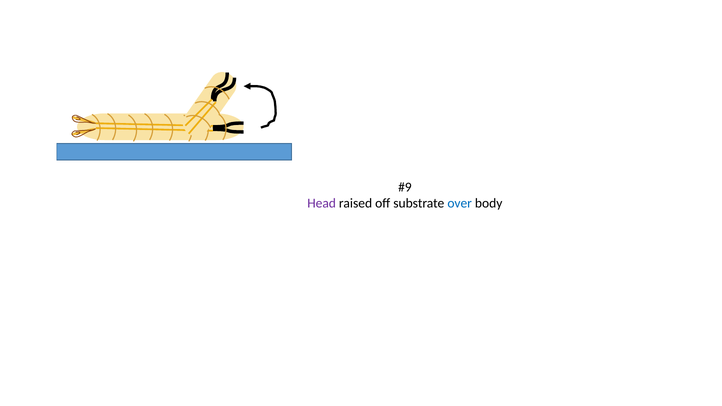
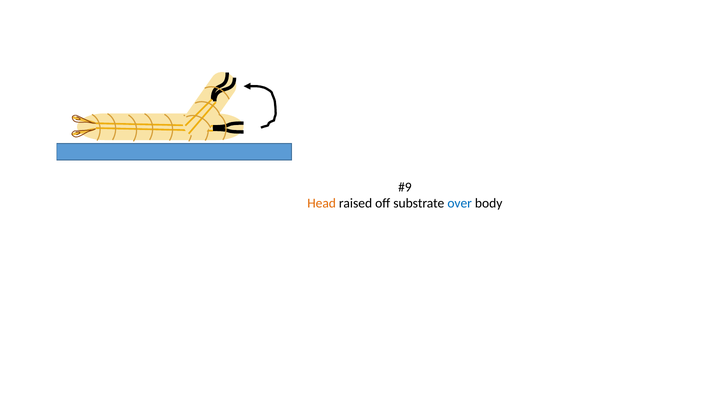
Head colour: purple -> orange (322, 203)
